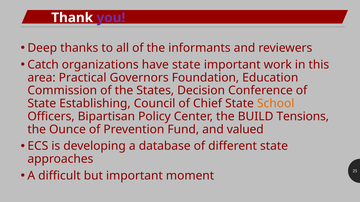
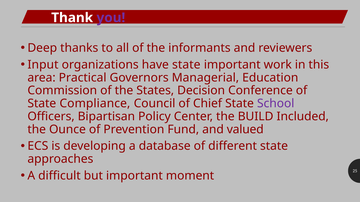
Catch: Catch -> Input (43, 65)
Foundation: Foundation -> Managerial (205, 78)
Establishing: Establishing -> Compliance (95, 104)
School colour: orange -> purple (276, 104)
Tensions: Tensions -> Included (303, 117)
